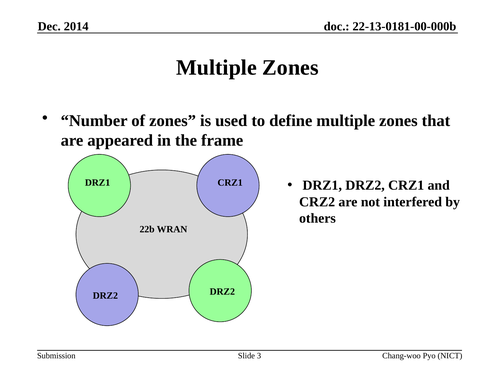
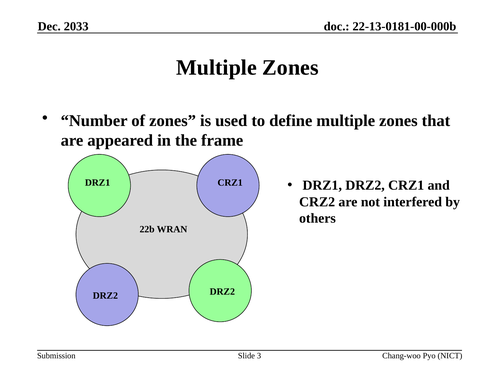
2014: 2014 -> 2033 (76, 26)
